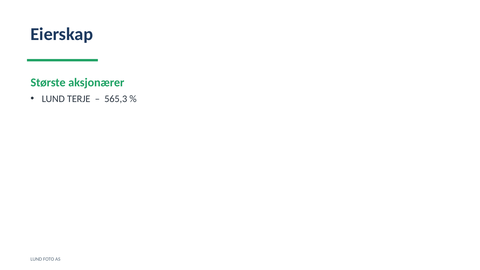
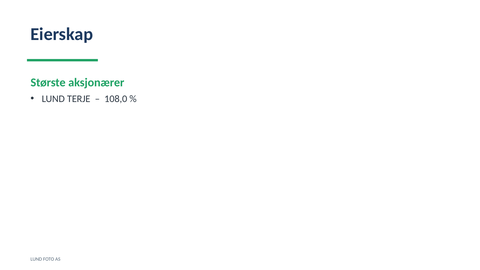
565,3: 565,3 -> 108,0 (116, 99)
